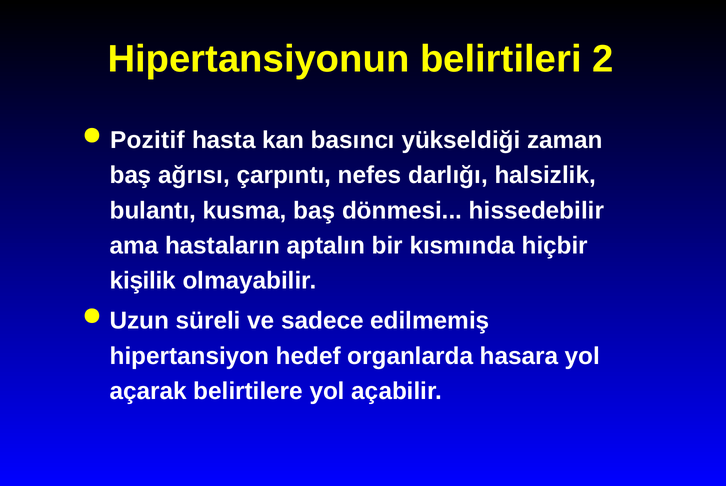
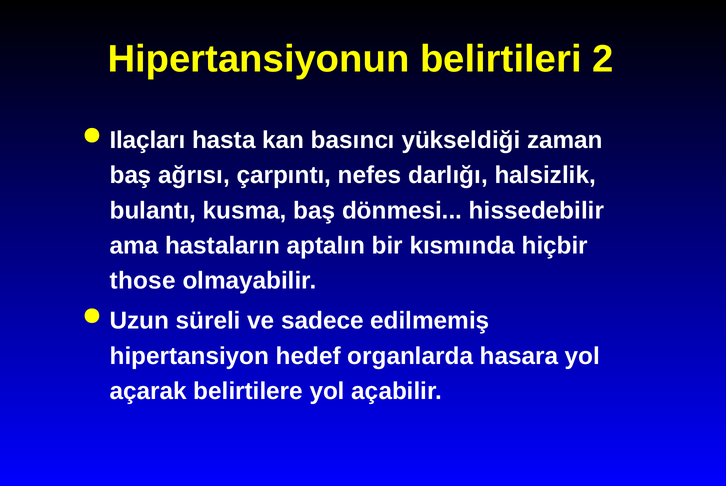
Pozitif: Pozitif -> Ilaçları (148, 140)
kişilik: kişilik -> those (143, 281)
